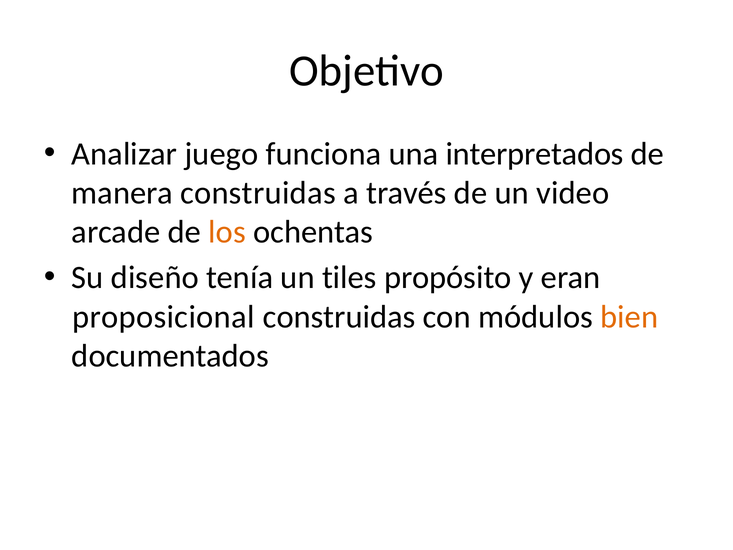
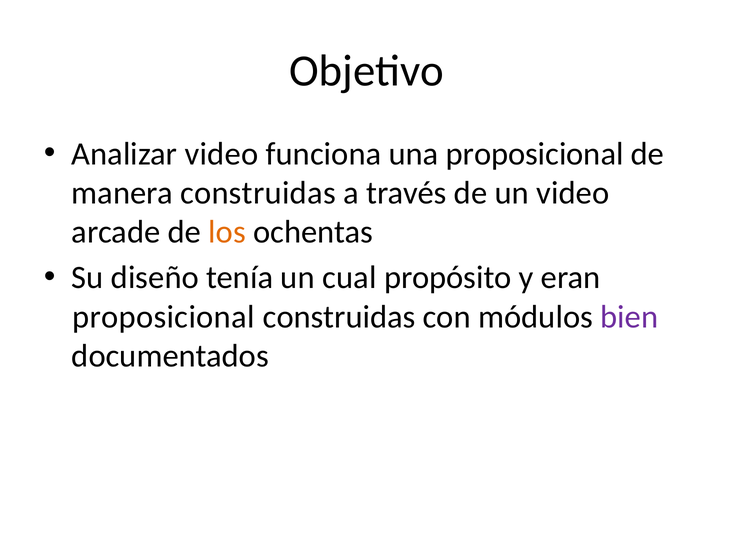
Analizar juego: juego -> video (221, 154)
una interpretados: interpretados -> proposicional (535, 154)
tiles: tiles -> cual (349, 278)
bien colour: orange -> purple (629, 317)
